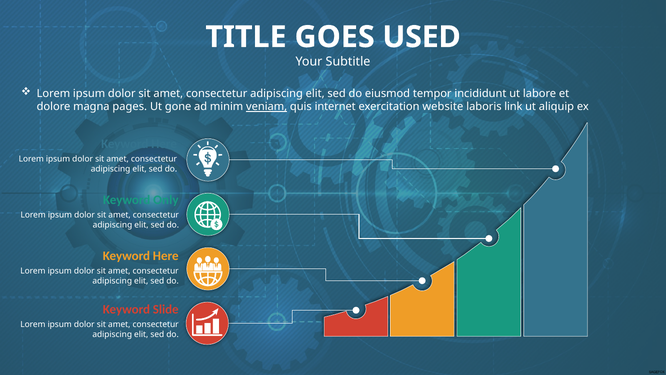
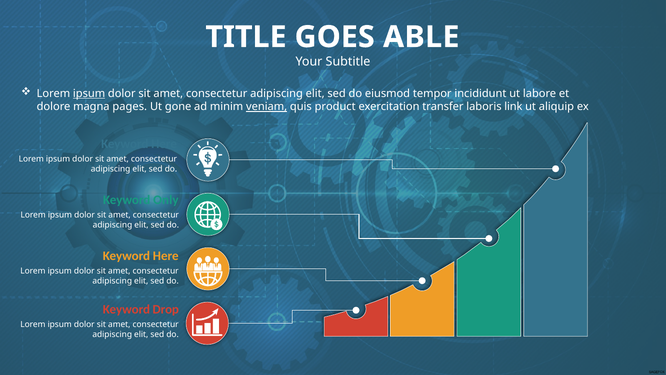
USED: USED -> ABLE (421, 37)
ipsum underline: none -> present (89, 93)
internet: internet -> product (335, 107)
website: website -> transfer (443, 107)
Slide: Slide -> Drop (166, 309)
